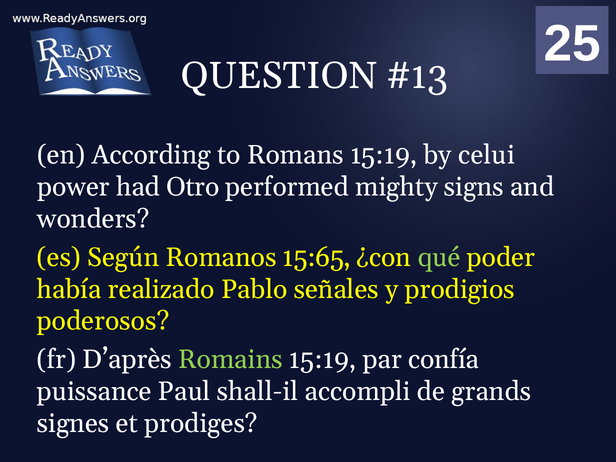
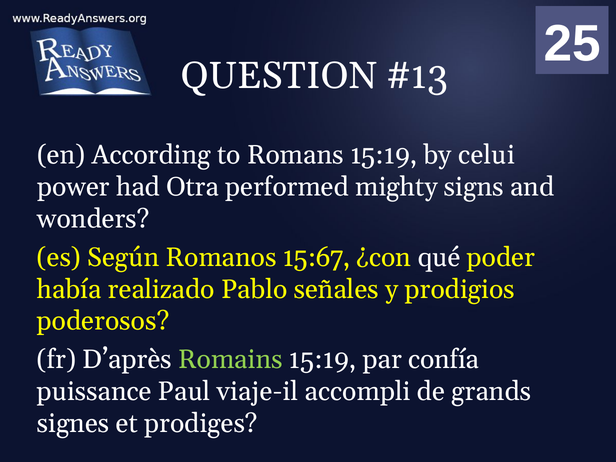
Otro: Otro -> Otra (193, 187)
15:65: 15:65 -> 15:67 (317, 257)
qué colour: light green -> white (439, 257)
shall-il: shall-il -> viaje-il (258, 391)
